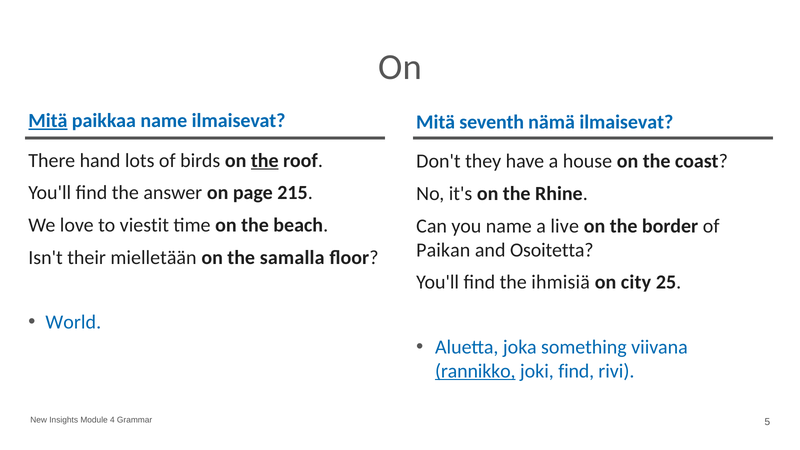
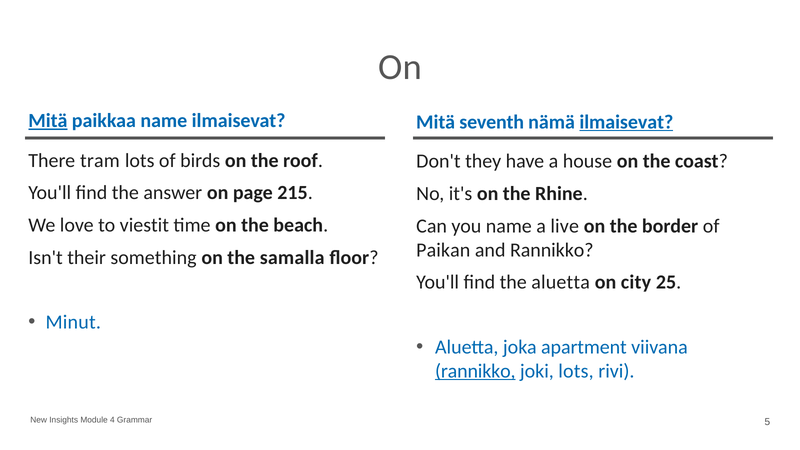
ilmaisevat underline: none -> present (626, 122)
hand: hand -> tram (100, 160)
the underline: present -> none (265, 160)
and Osoitetta: Osoitetta -> Rannikko (552, 250)
mielletään: mielletään -> something (154, 258)
the ihmisiä: ihmisiä -> aluetta (561, 282)
World: World -> Minut (73, 322)
something: something -> apartment (584, 347)
joki find: find -> lots (576, 371)
